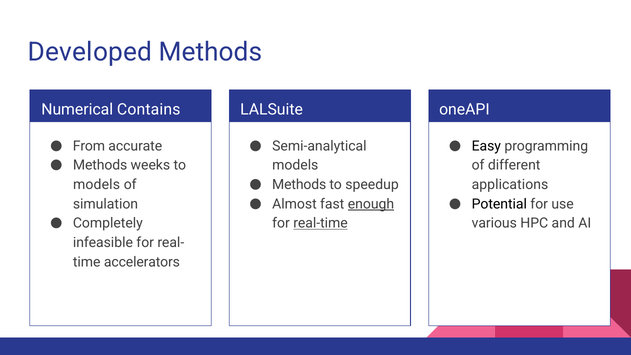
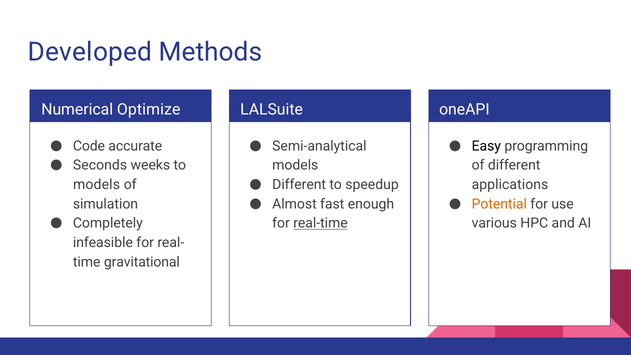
Contains: Contains -> Optimize (149, 110)
From: From -> Code (89, 146)
Methods: Methods -> Seconds (100, 165)
Methods: Methods -> Different (299, 185)
enough underline: present -> none (371, 204)
Potential colour: black -> orange (499, 204)
accelerators: accelerators -> gravitational (142, 262)
